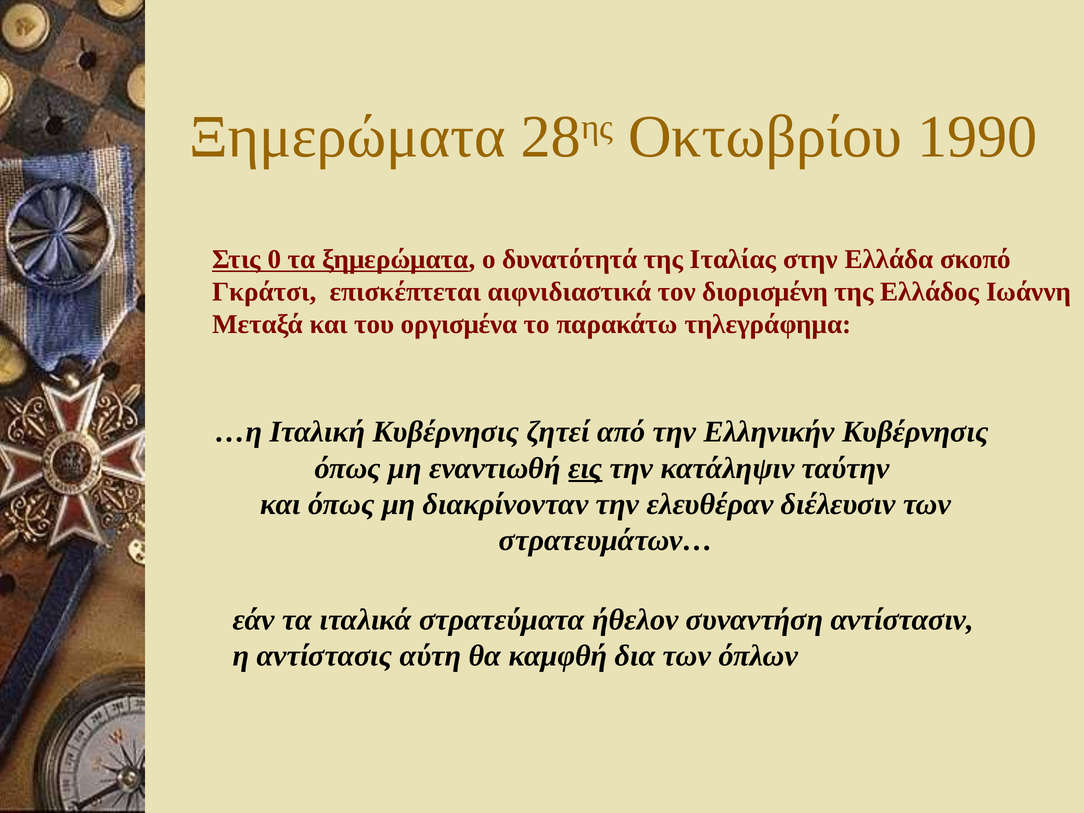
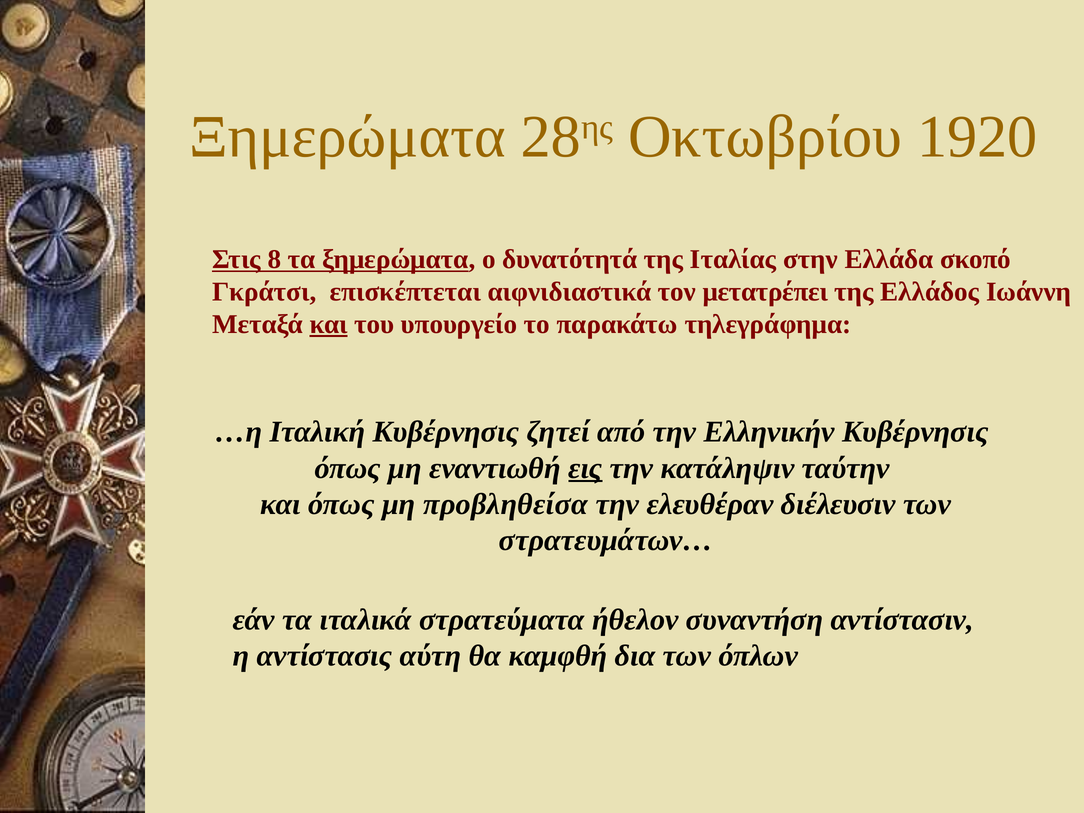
1990: 1990 -> 1920 (977, 137)
0: 0 -> 8 (274, 259)
διορισμένη: διορισμένη -> μετατρέπει (765, 292)
και underline: none -> present (329, 324)
οργισμένα: οργισμένα -> υπουργείο (459, 324)
διακρίνονταν: διακρίνονταν -> προβληθείσα (506, 504)
